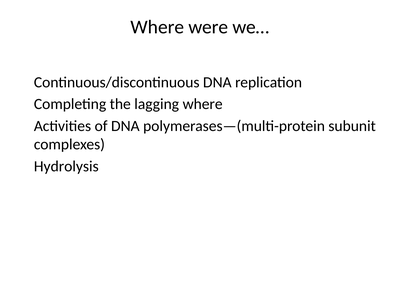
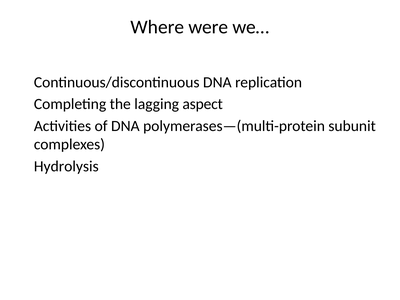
lagging where: where -> aspect (203, 104)
